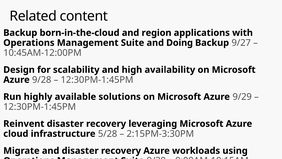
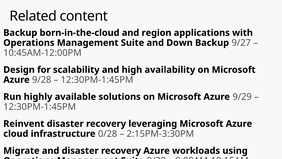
Doing: Doing -> Down (180, 43)
5/28: 5/28 -> 0/28 (108, 133)
